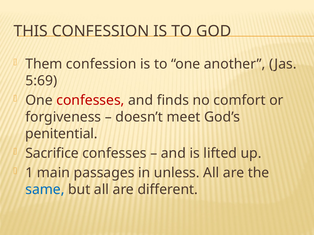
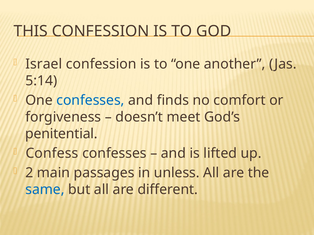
Them: Them -> Israel (44, 64)
5:69: 5:69 -> 5:14 (41, 81)
confesses colour: red -> blue (90, 101)
Sacrifice: Sacrifice -> Confess (52, 154)
1: 1 -> 2 (29, 173)
